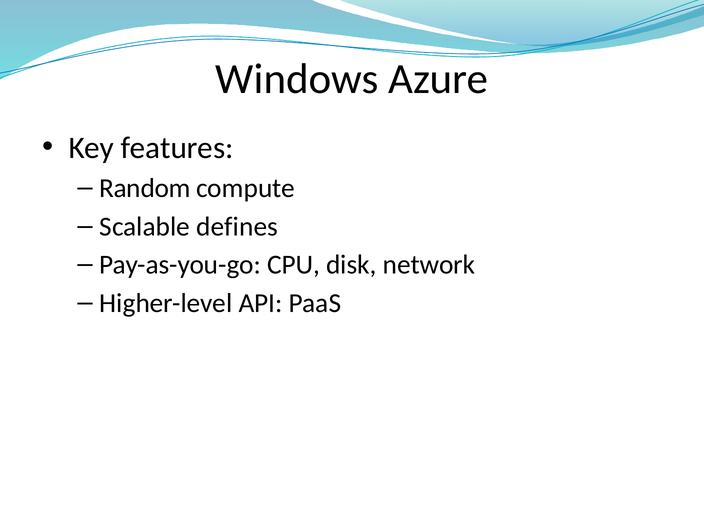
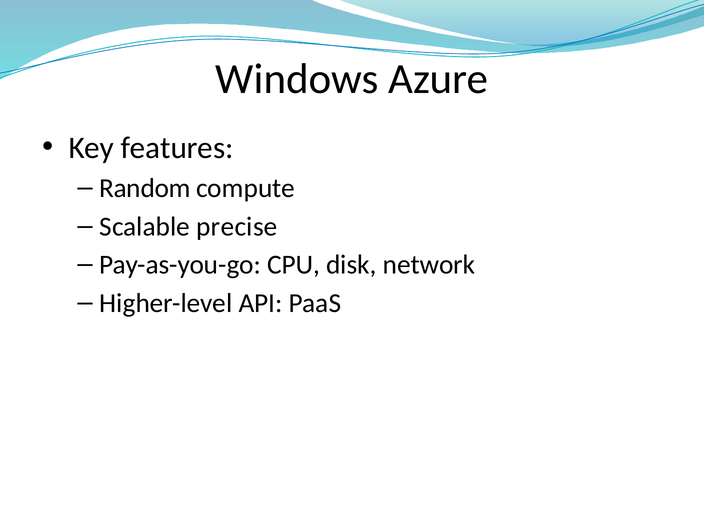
defines: defines -> precise (237, 226)
